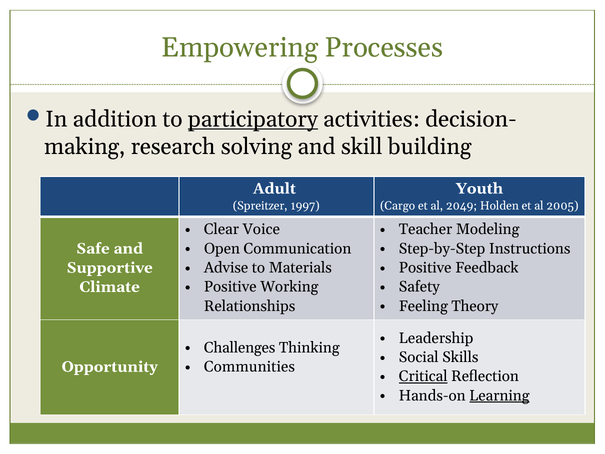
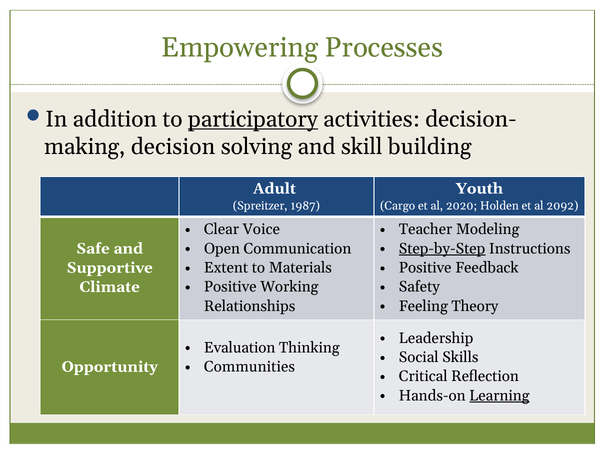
research: research -> decision (173, 146)
1997: 1997 -> 1987 (305, 206)
2049: 2049 -> 2020 (462, 206)
2005: 2005 -> 2092 (562, 206)
Step-by-Step underline: none -> present (442, 248)
Advise: Advise -> Extent (226, 268)
Challenges: Challenges -> Evaluation (240, 347)
Critical underline: present -> none (423, 376)
